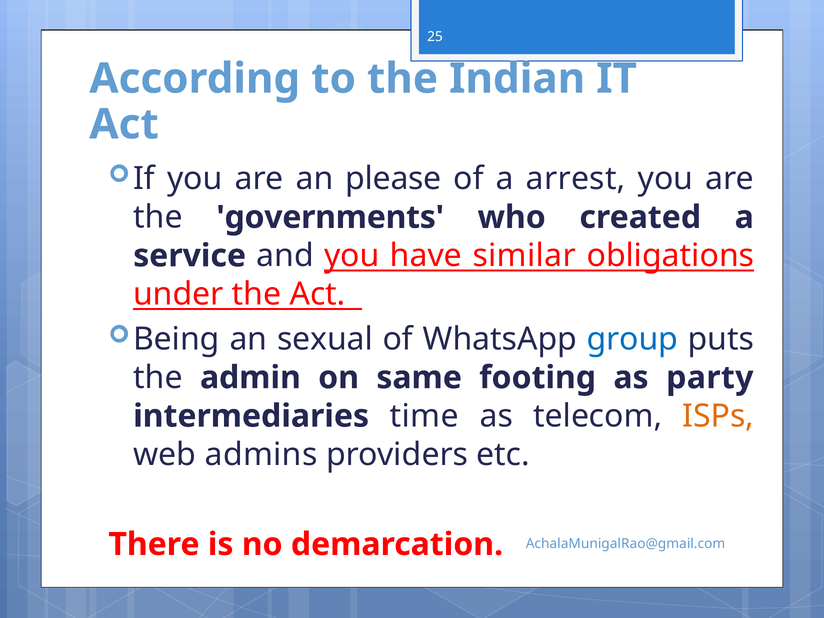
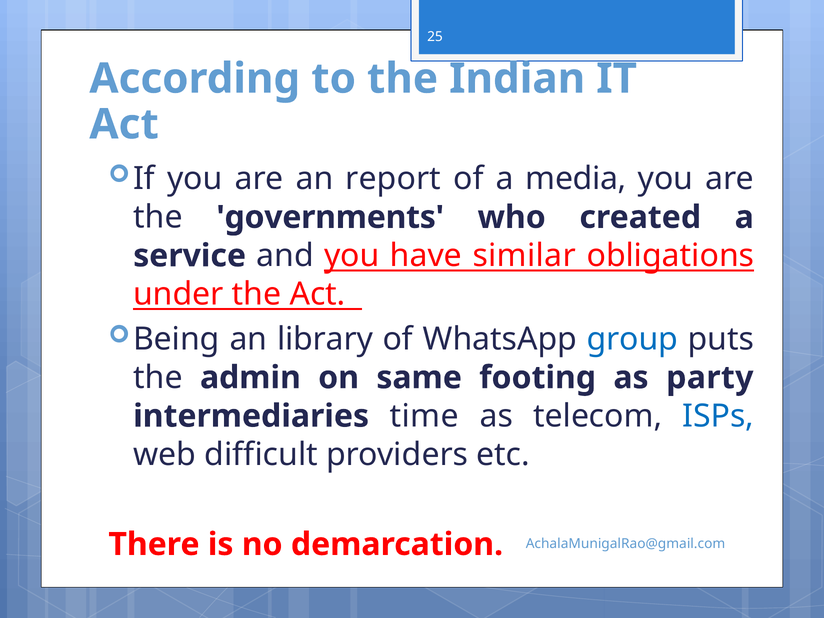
please: please -> report (393, 179)
arrest: arrest -> media (576, 179)
sexual: sexual -> library (325, 339)
ISPs colour: orange -> blue (718, 416)
admins: admins -> difficult (261, 455)
